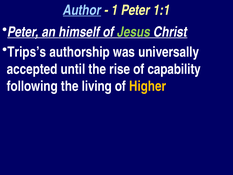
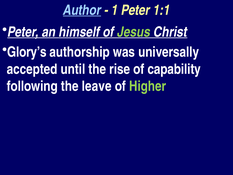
Trips’s: Trips’s -> Glory’s (27, 52)
living: living -> leave (97, 86)
Higher colour: yellow -> light green (148, 86)
